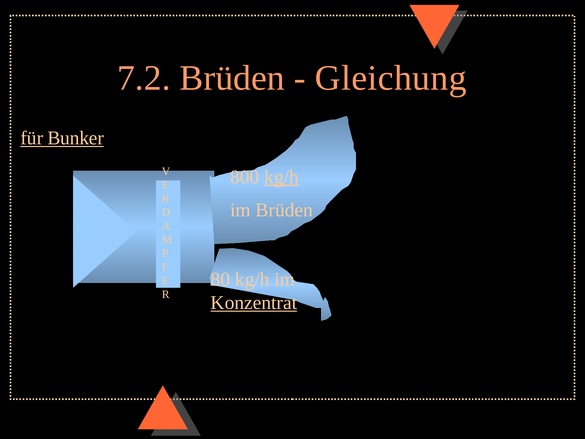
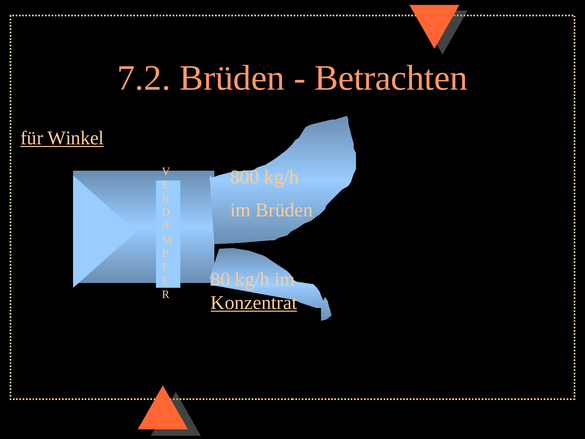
Gleichung: Gleichung -> Betrachten (391, 78)
Bunker: Bunker -> Winkel (76, 138)
kg/h underline: present -> none (282, 177)
